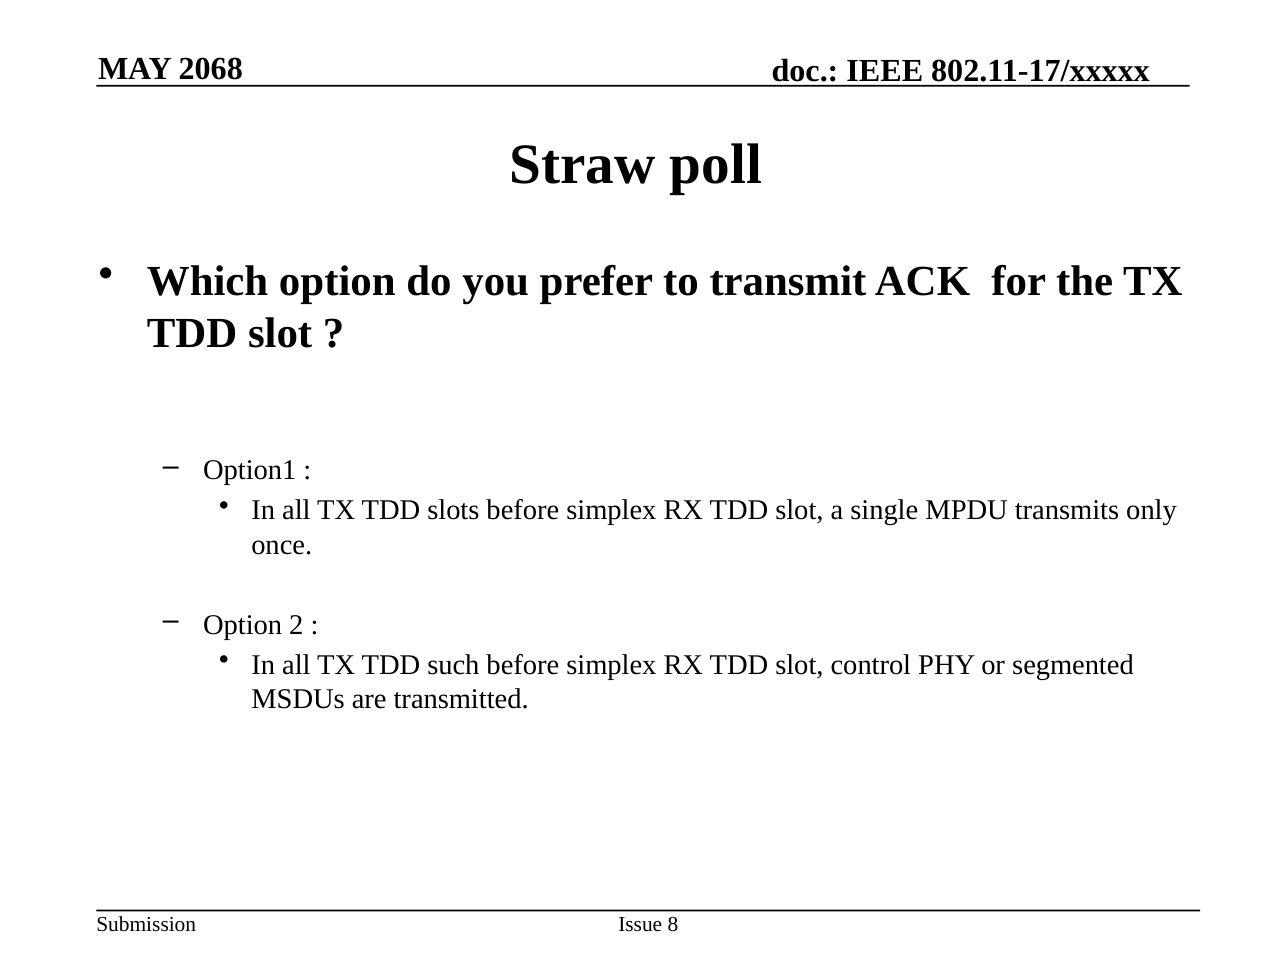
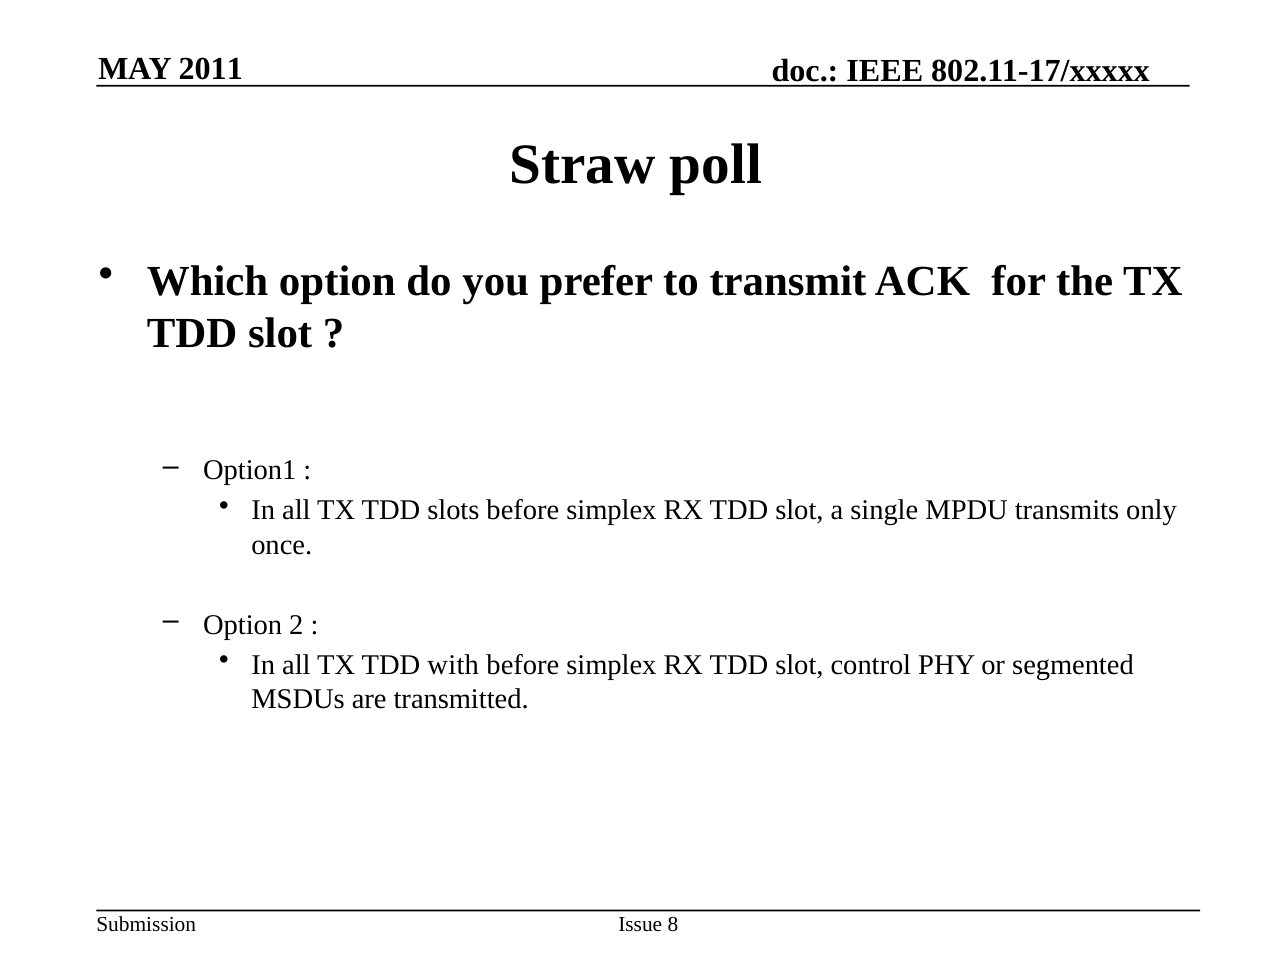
2068: 2068 -> 2011 (211, 69)
such: such -> with (453, 665)
